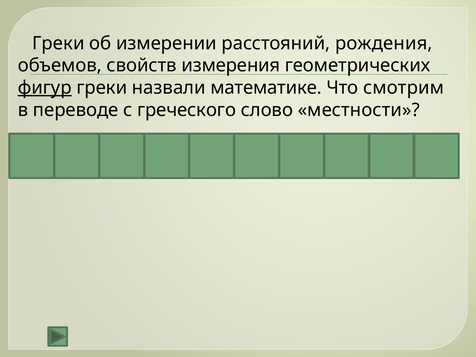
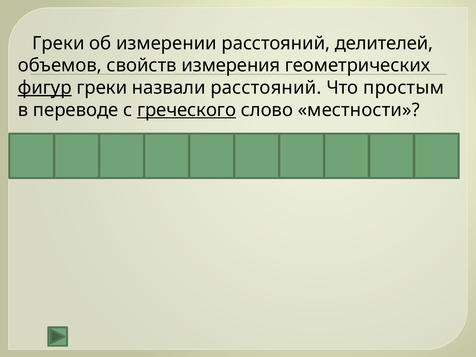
рождения: рождения -> делителей (384, 43)
назвали математике: математике -> расстояний (266, 88)
смотрим: смотрим -> простым (404, 88)
греческого underline: none -> present (187, 110)
